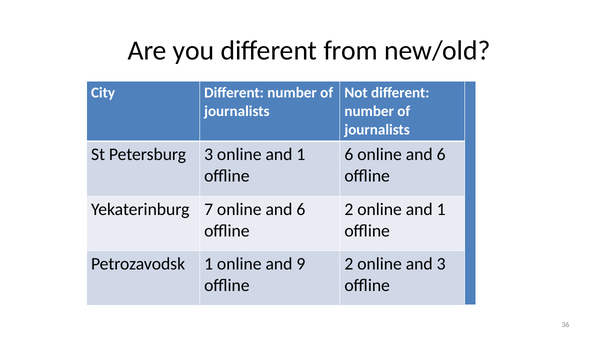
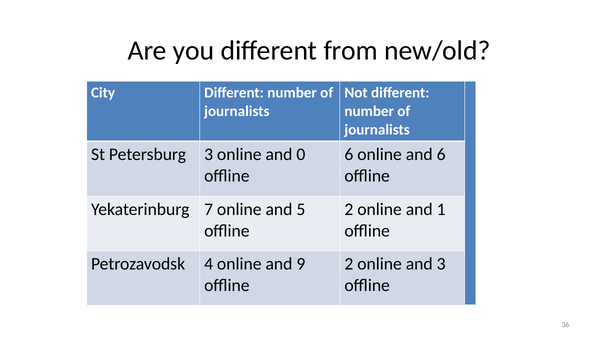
3 online and 1: 1 -> 0 (301, 154)
7 online and 6: 6 -> 5 (301, 209)
Petrozavodsk 1: 1 -> 4 (209, 264)
